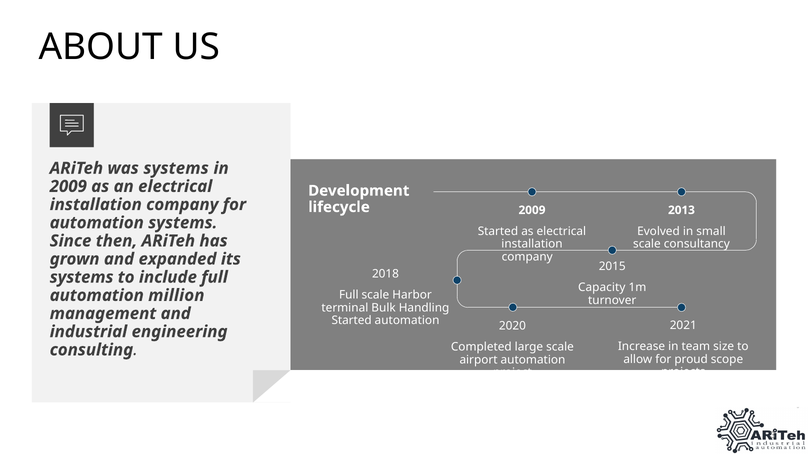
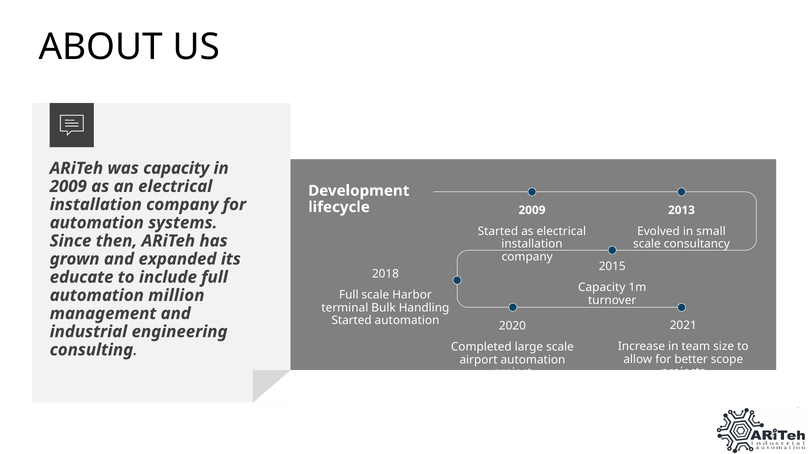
was systems: systems -> capacity (176, 168)
systems: systems -> educate (82, 277)
proud: proud -> better (691, 360)
